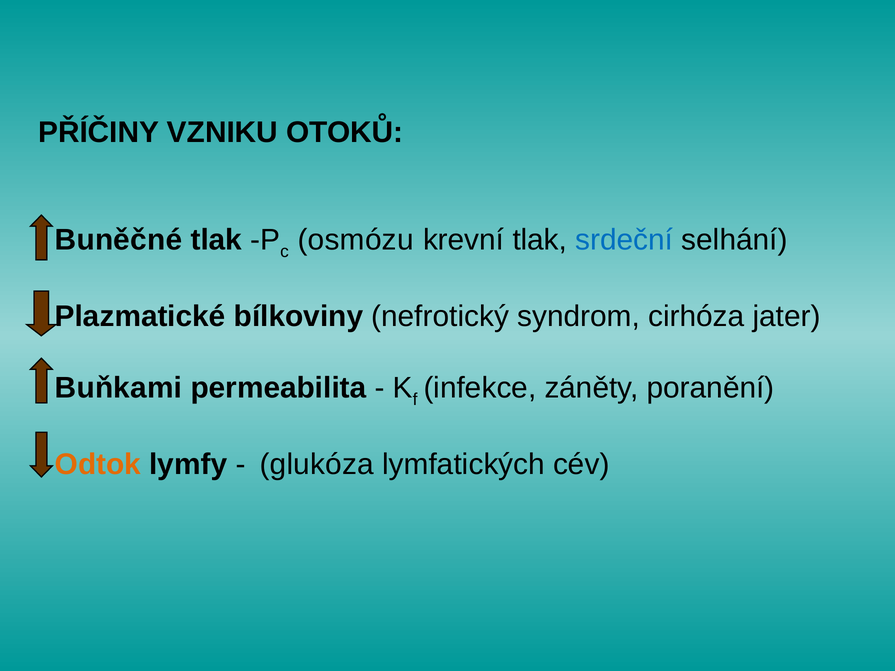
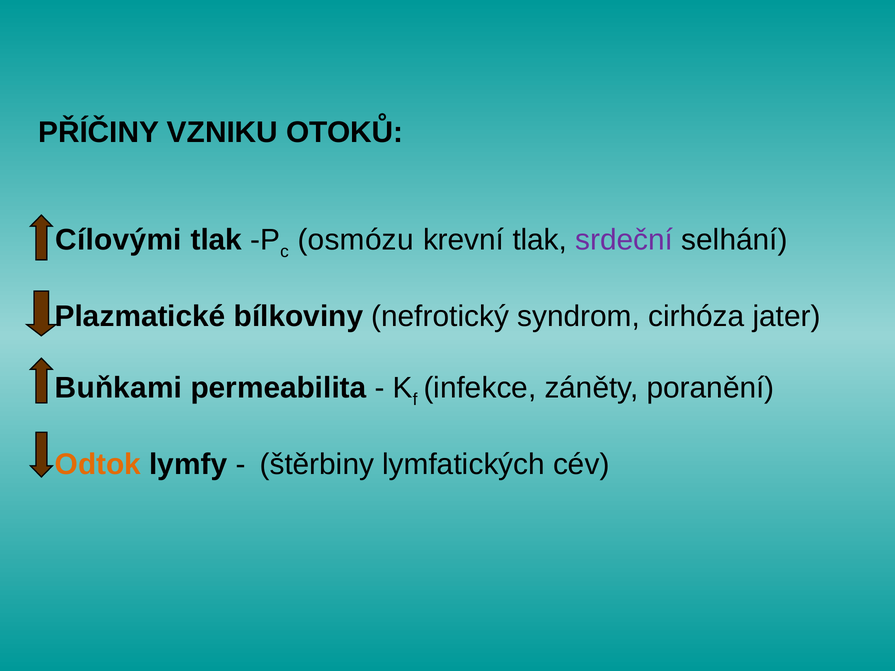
Buněčné: Buněčné -> Cílovými (118, 240)
srdeční colour: blue -> purple (624, 240)
glukóza: glukóza -> štěrbiny (317, 465)
